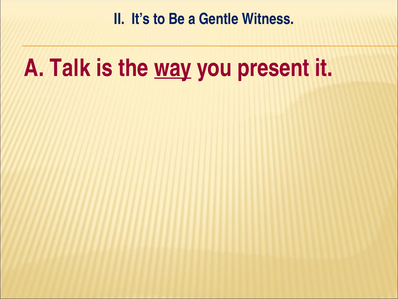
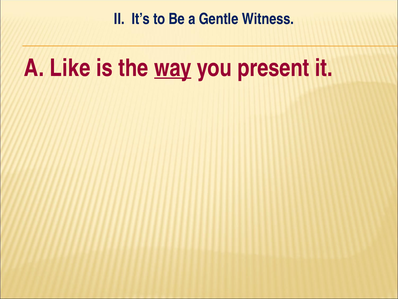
Talk: Talk -> Like (70, 68)
